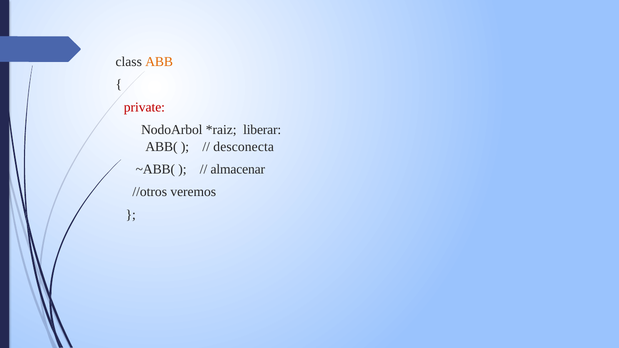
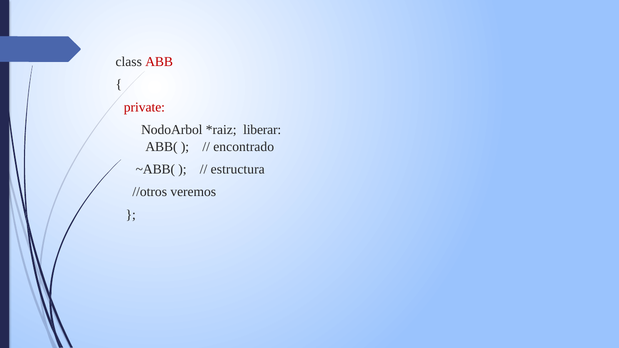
ABB colour: orange -> red (159, 62)
desconecta: desconecta -> encontrado (244, 147)
almacenar: almacenar -> estructura (238, 169)
